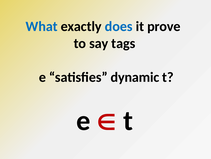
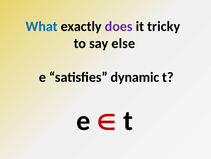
does colour: blue -> purple (119, 26)
prove: prove -> tricky (164, 26)
tags: tags -> else (123, 43)
